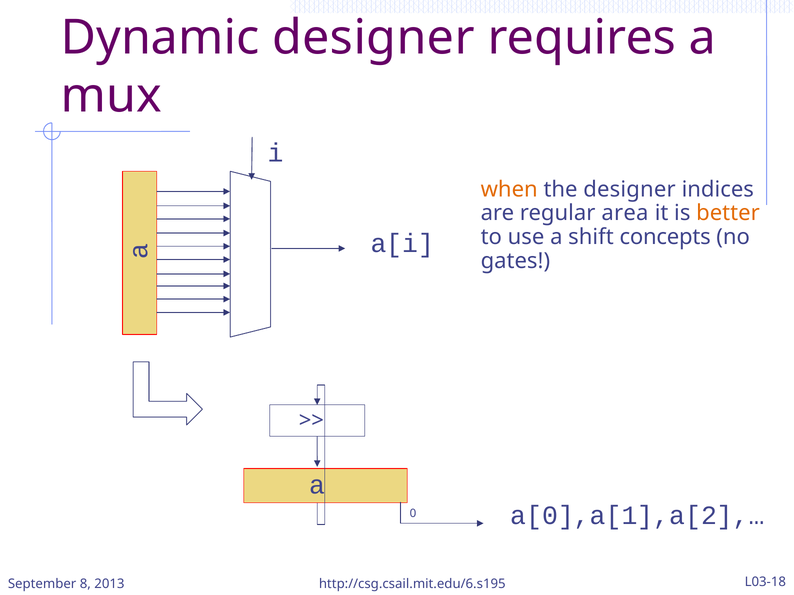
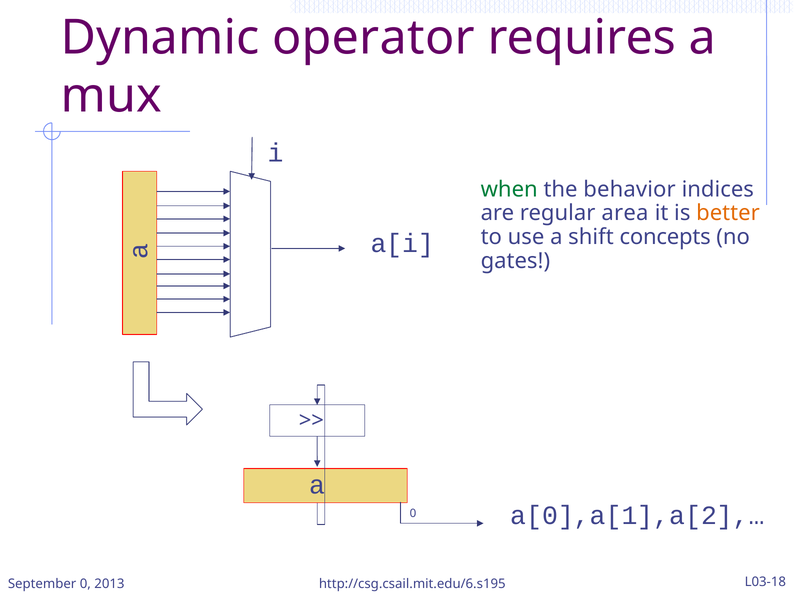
Dynamic designer: designer -> operator (373, 38)
when colour: orange -> green (509, 189)
the designer: designer -> behavior (630, 189)
September 8: 8 -> 0 (85, 584)
